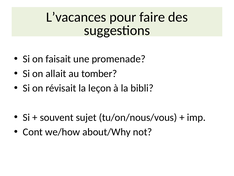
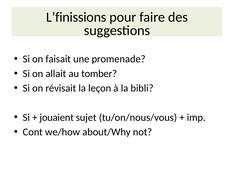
L’vacances: L’vacances -> L’finissions (76, 17)
souvent: souvent -> jouaient (57, 117)
